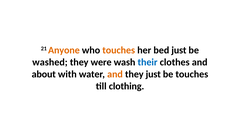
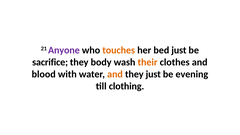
Anyone colour: orange -> purple (64, 50)
washed: washed -> sacrifice (50, 62)
were: were -> body (101, 62)
their colour: blue -> orange (148, 62)
about: about -> blood (44, 74)
be touches: touches -> evening (192, 74)
